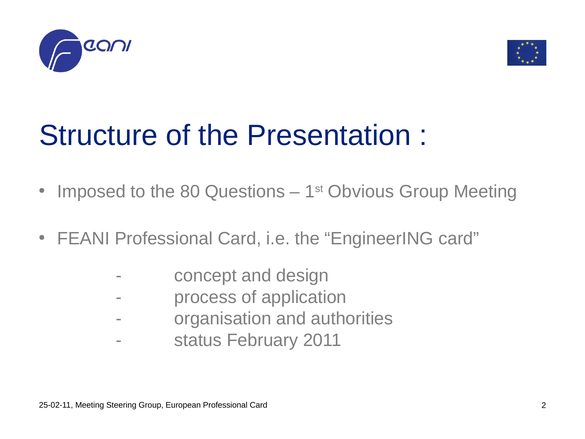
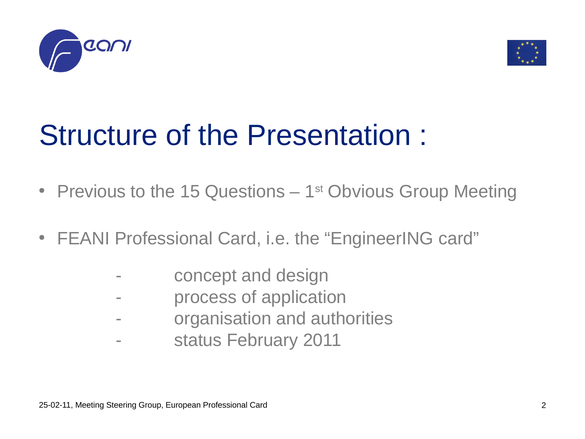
Imposed: Imposed -> Previous (92, 192)
80: 80 -> 15 (190, 192)
